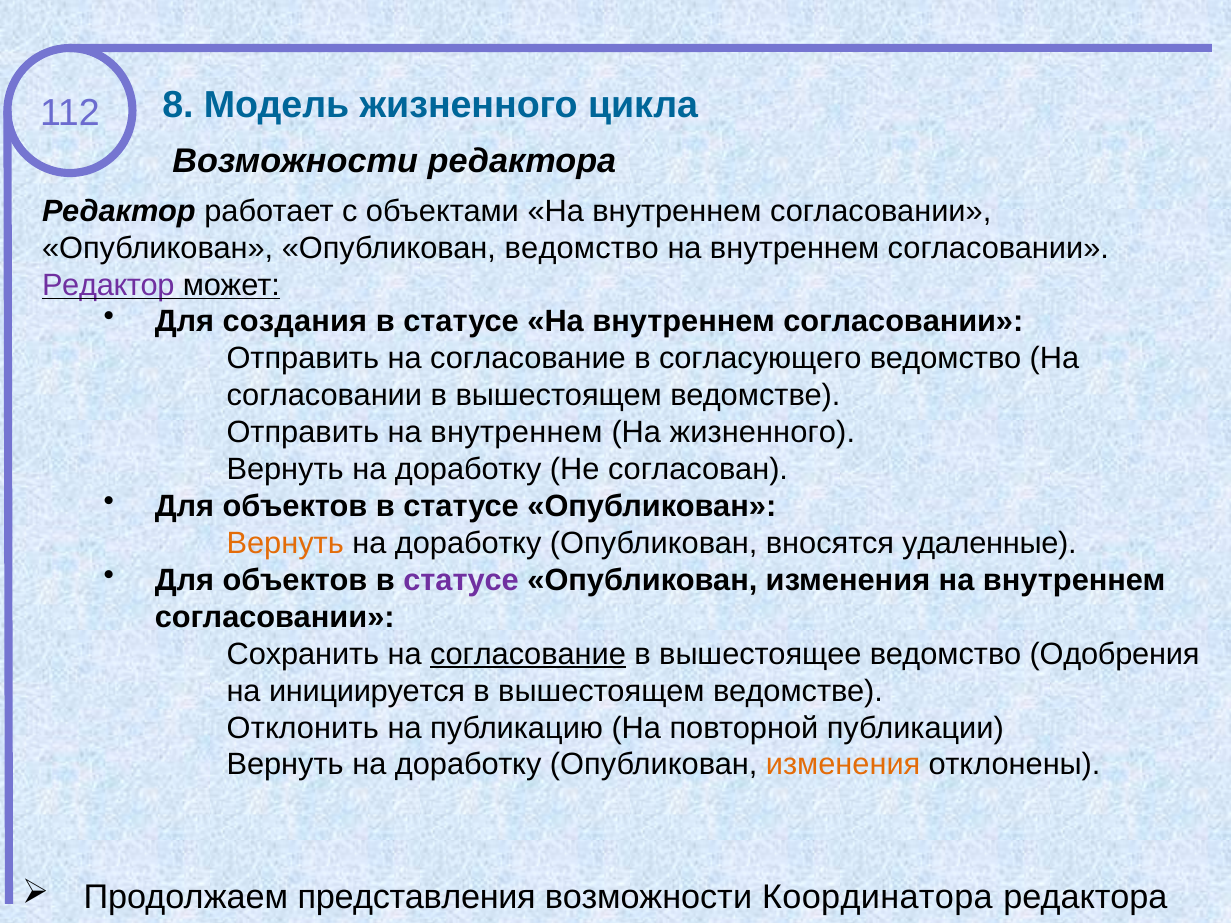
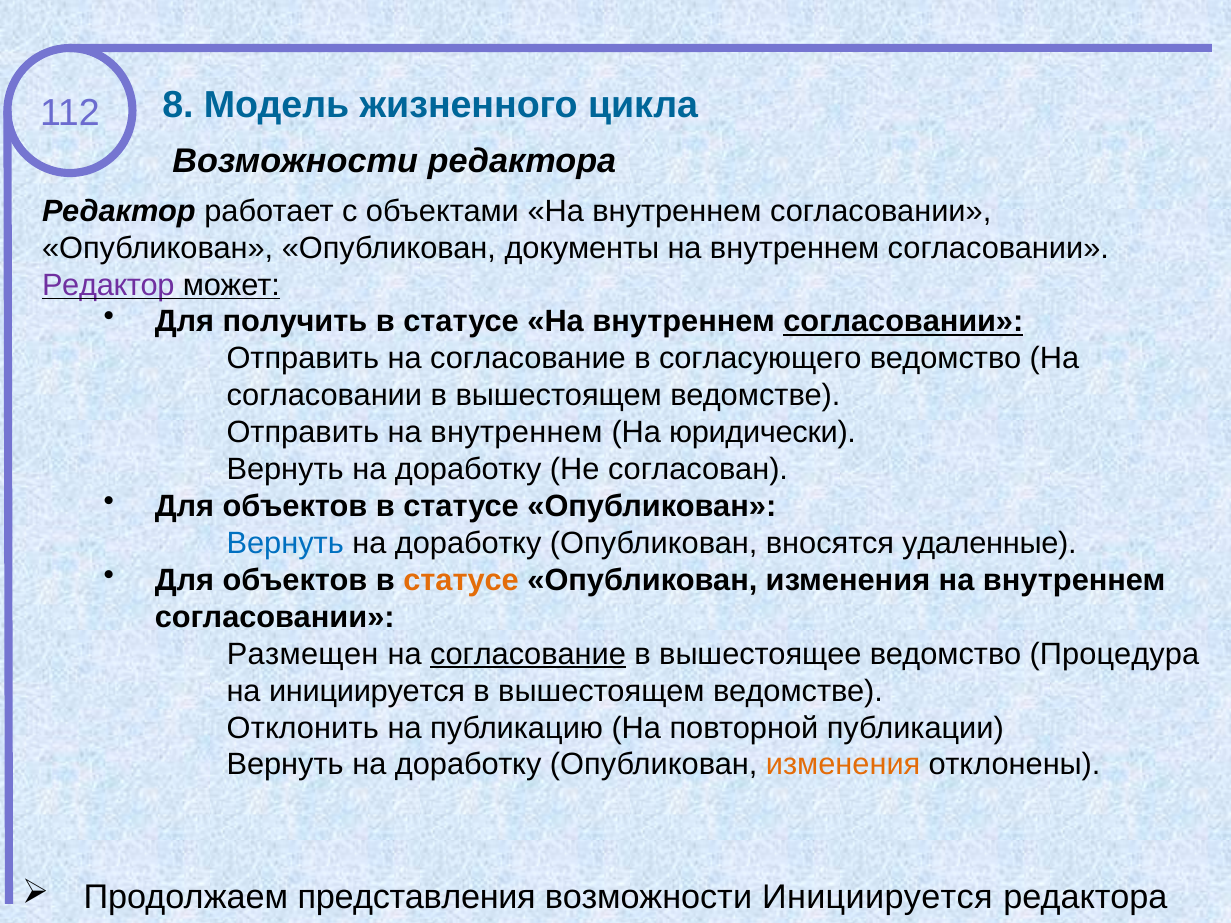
Опубликован ведомство: ведомство -> документы (582, 248)
создания: создания -> получить (295, 322)
согласовании underline: none -> present (903, 322)
На жизненного: жизненного -> юридически (763, 433)
Вернуть colour: orange -> blue (285, 543)
статусе colour: purple -> orange (461, 580)
Сохранить: Сохранить -> Размещен (303, 654)
Одобрения: Одобрения -> Процедура (1114, 654)
возможности Координатора: Координатора -> Инициируется (877, 898)
